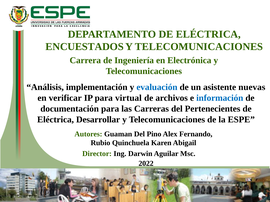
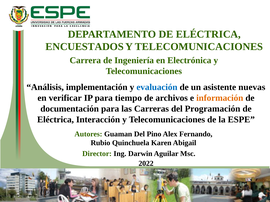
virtual: virtual -> tiempo (128, 98)
información colour: blue -> orange (220, 98)
Pertenecientes: Pertenecientes -> Programación (213, 109)
Desarrollar: Desarrollar -> Interacción (98, 120)
